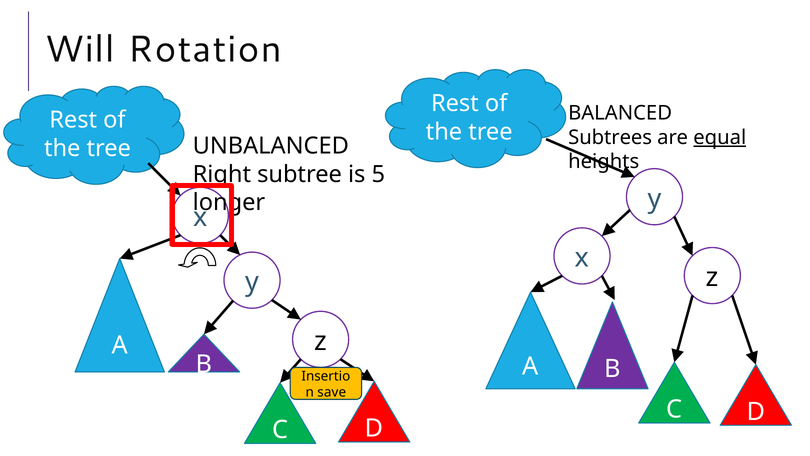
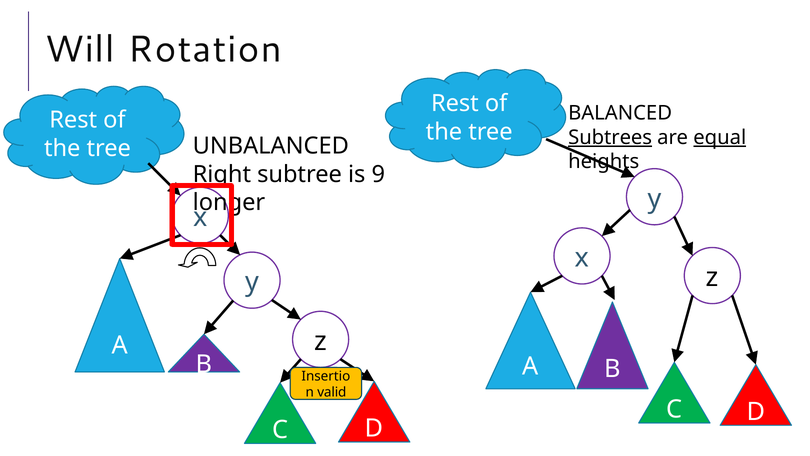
Subtrees underline: none -> present (610, 137)
5: 5 -> 9 (378, 174)
save: save -> valid (332, 392)
